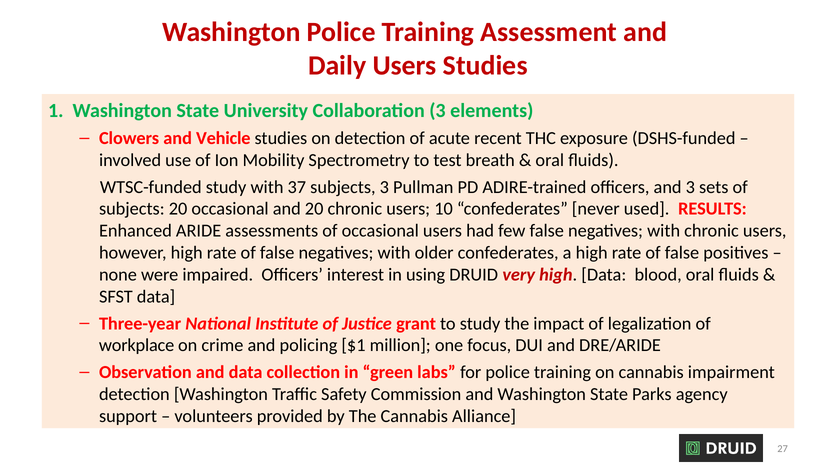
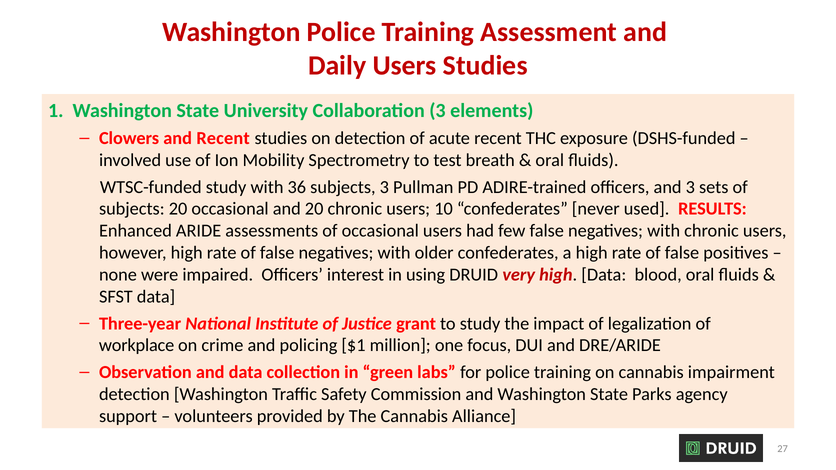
and Vehicle: Vehicle -> Recent (223, 138)
37: 37 -> 36 (297, 187)
